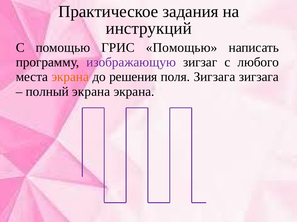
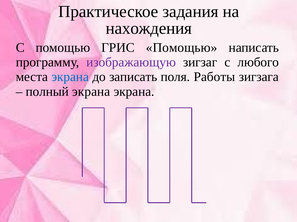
инструкций: инструкций -> нахождения (149, 29)
экрана colour: orange -> blue (70, 77)
решения: решения -> записать (133, 77)
поля Зигзага: Зигзага -> Работы (214, 77)
